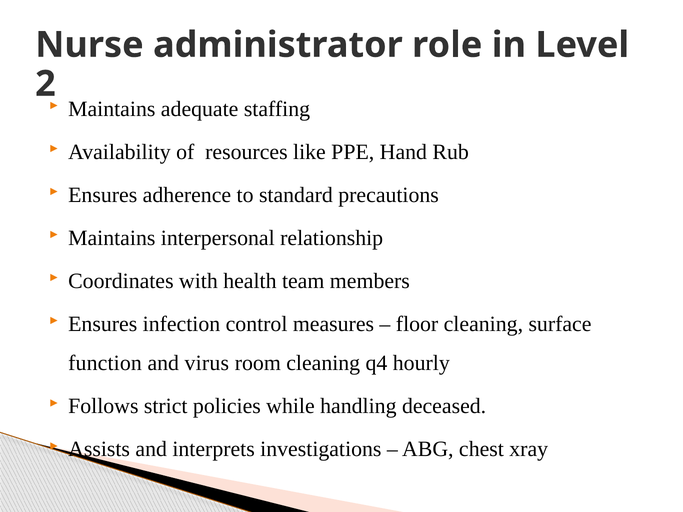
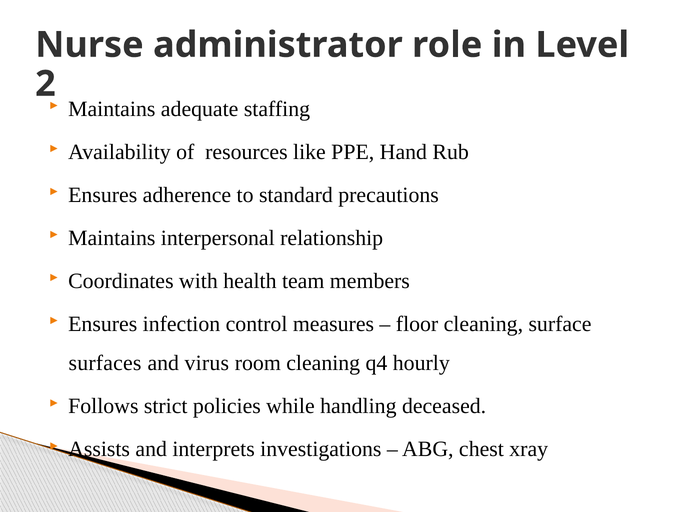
function: function -> surfaces (105, 363)
